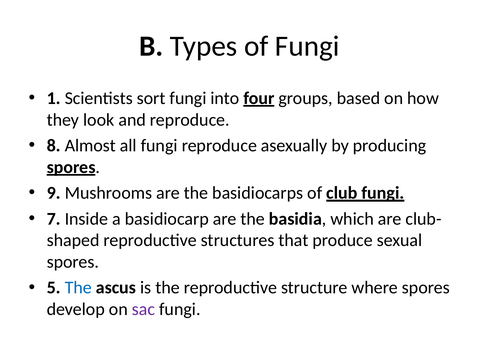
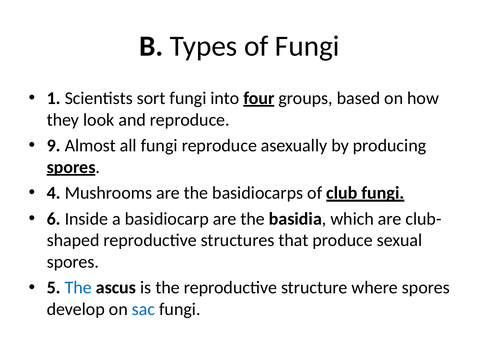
8: 8 -> 9 (54, 146)
9: 9 -> 4 (54, 193)
7: 7 -> 6 (54, 219)
sac colour: purple -> blue (143, 309)
